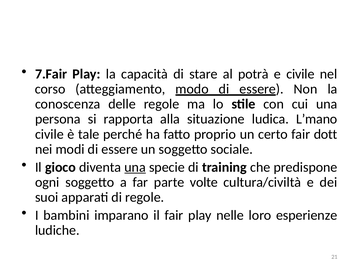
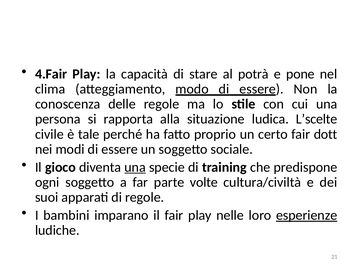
7.Fair: 7.Fair -> 4.Fair (51, 74)
e civile: civile -> pone (300, 74)
corso: corso -> clima (50, 89)
L’mano: L’mano -> L’scelte (317, 119)
esperienze underline: none -> present (307, 215)
